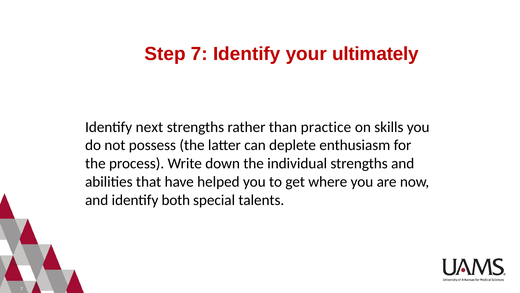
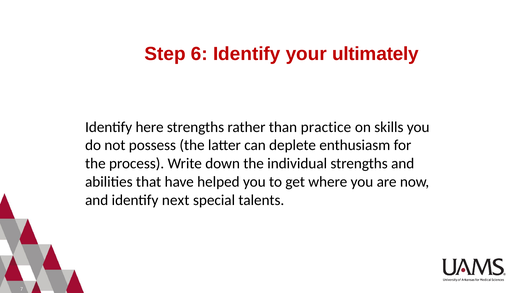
Step 7: 7 -> 6 (199, 54)
next: next -> here (150, 127)
both: both -> next (176, 200)
